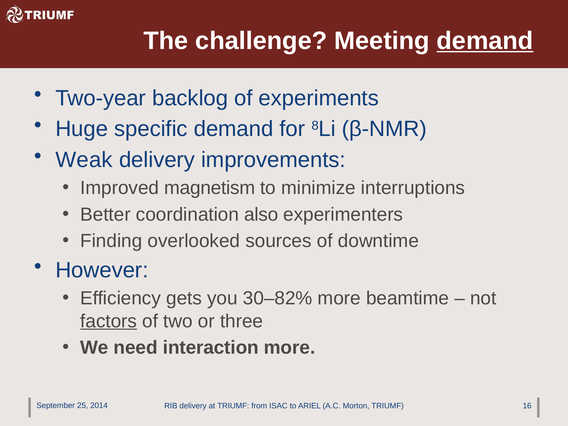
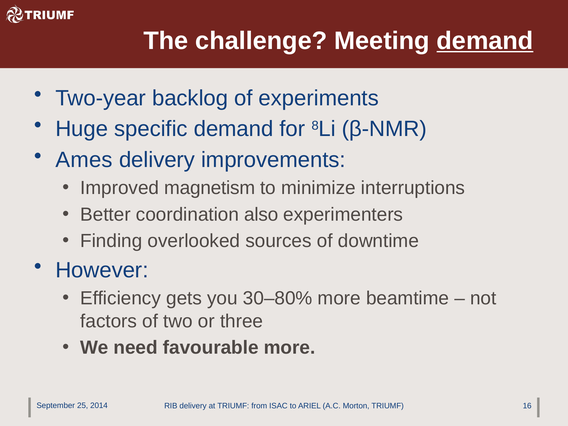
Weak: Weak -> Ames (84, 160)
30–82%: 30–82% -> 30–80% (278, 298)
factors underline: present -> none (109, 321)
interaction: interaction -> favourable (211, 348)
